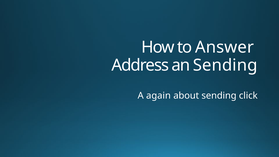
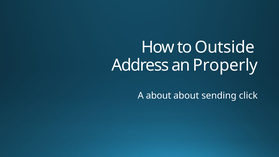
Answer: Answer -> Outside (225, 47)
an Sending: Sending -> Properly (225, 65)
A again: again -> about (159, 96)
